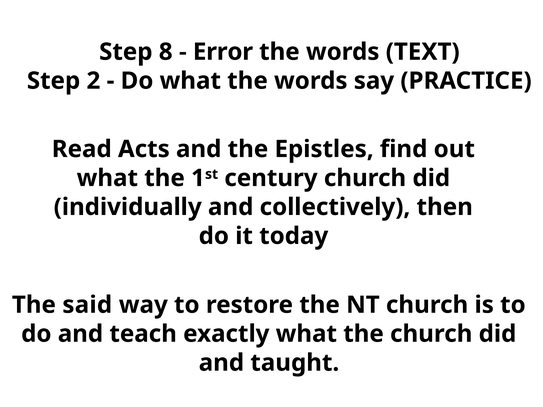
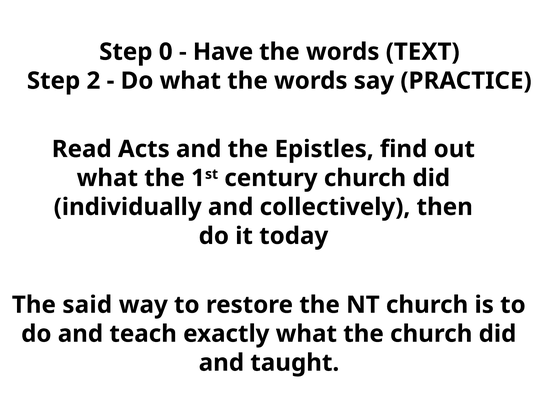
8: 8 -> 0 (166, 52)
Error: Error -> Have (223, 52)
